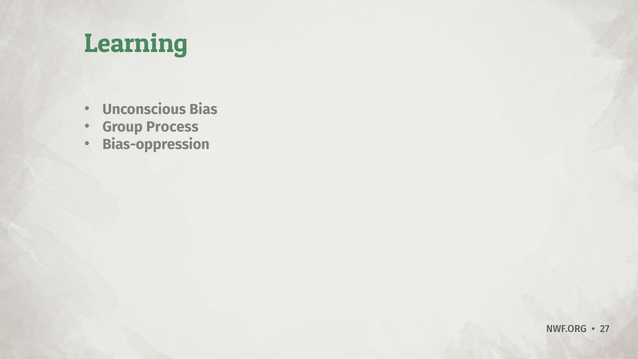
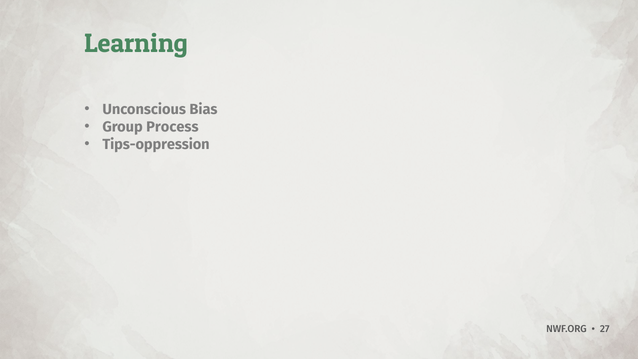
Bias-oppression: Bias-oppression -> Tips-oppression (156, 144)
